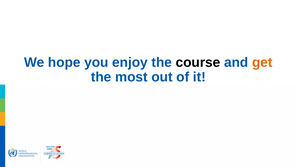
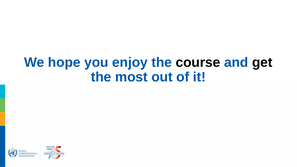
get colour: orange -> black (262, 62)
